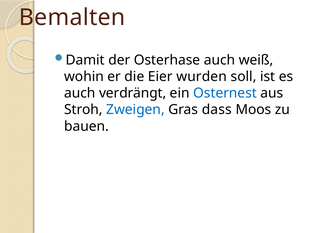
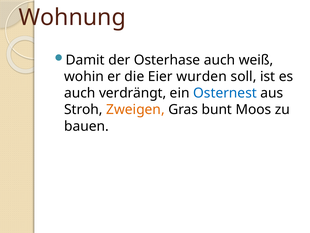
Bemalten: Bemalten -> Wohnung (72, 17)
Zweigen colour: blue -> orange (135, 109)
dass: dass -> bunt (217, 109)
